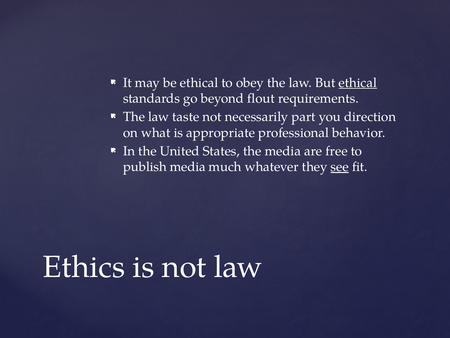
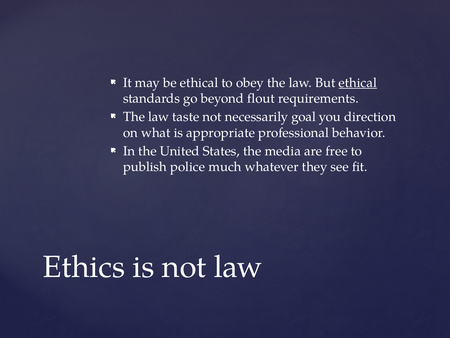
part: part -> goal (304, 117)
publish media: media -> police (188, 167)
see underline: present -> none (340, 167)
